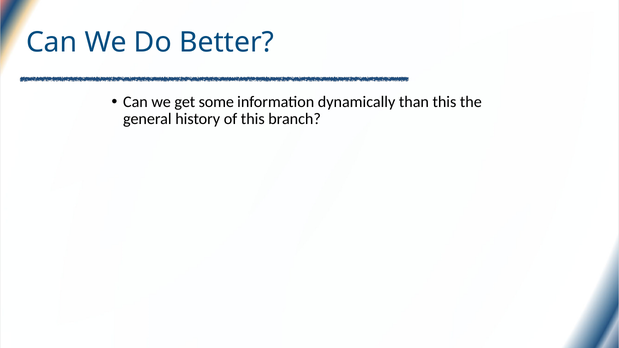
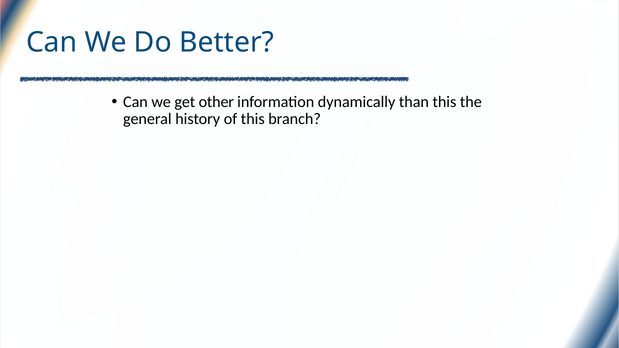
some: some -> other (216, 102)
